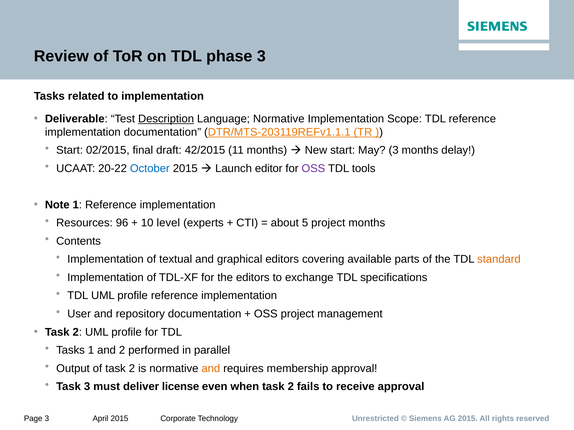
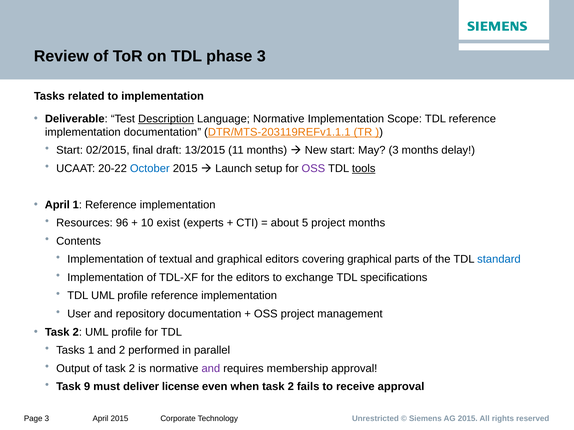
42/2015: 42/2015 -> 13/2015 (205, 150)
editor: editor -> setup (269, 169)
tools underline: none -> present (364, 169)
Note: Note -> April (57, 205)
level: level -> exist (168, 223)
covering available: available -> graphical (370, 260)
standard colour: orange -> blue (499, 260)
and colour: orange -> purple (211, 369)
Task 3: 3 -> 9 (87, 387)
